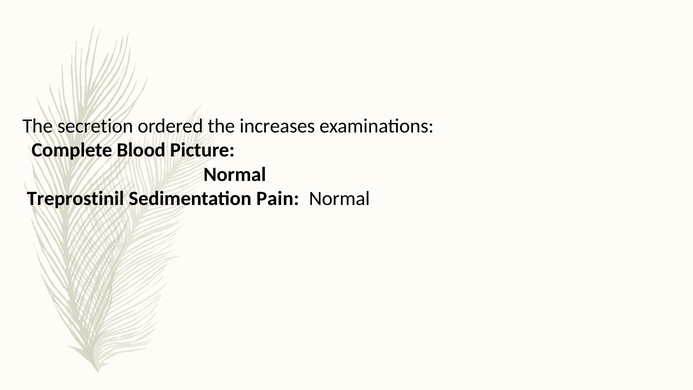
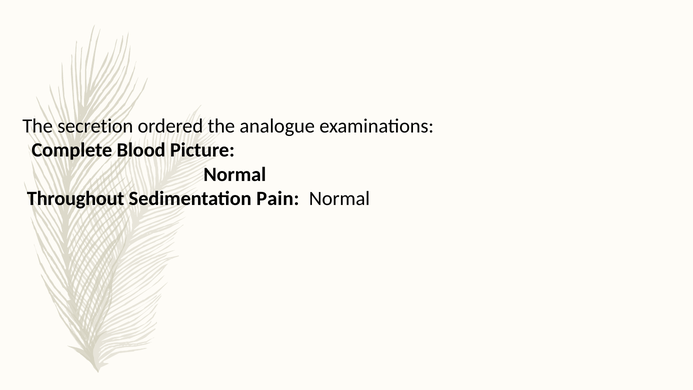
increases: increases -> analogue (277, 126)
Treprostinil: Treprostinil -> Throughout (76, 199)
